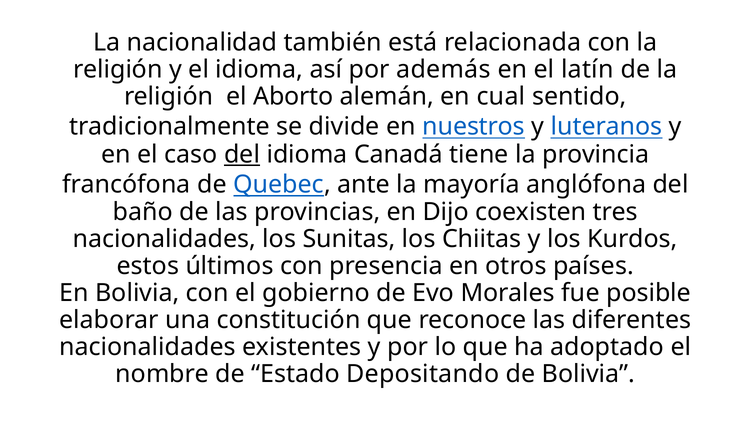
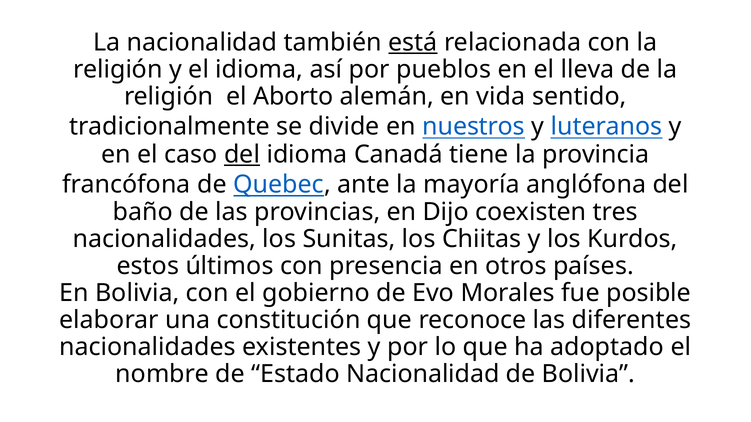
está underline: none -> present (413, 43)
además: además -> pueblos (444, 70)
latín: latín -> lleva (588, 70)
cual: cual -> vida (501, 97)
Estado Depositando: Depositando -> Nacionalidad (423, 375)
